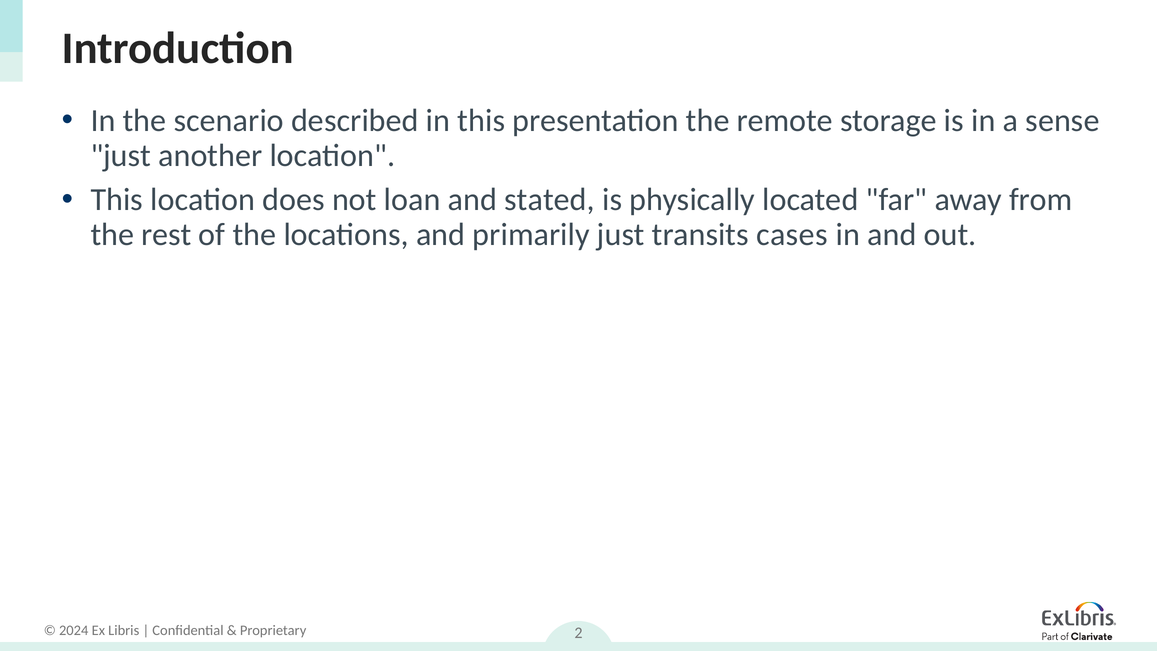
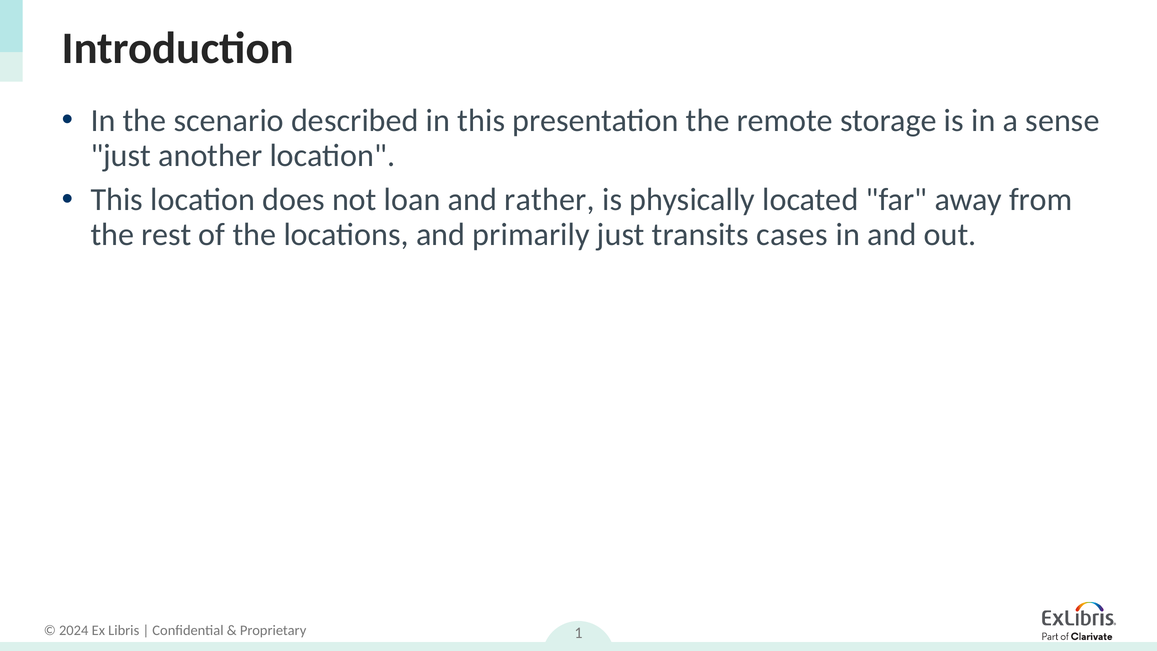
stated: stated -> rather (550, 200)
2: 2 -> 1 (579, 633)
